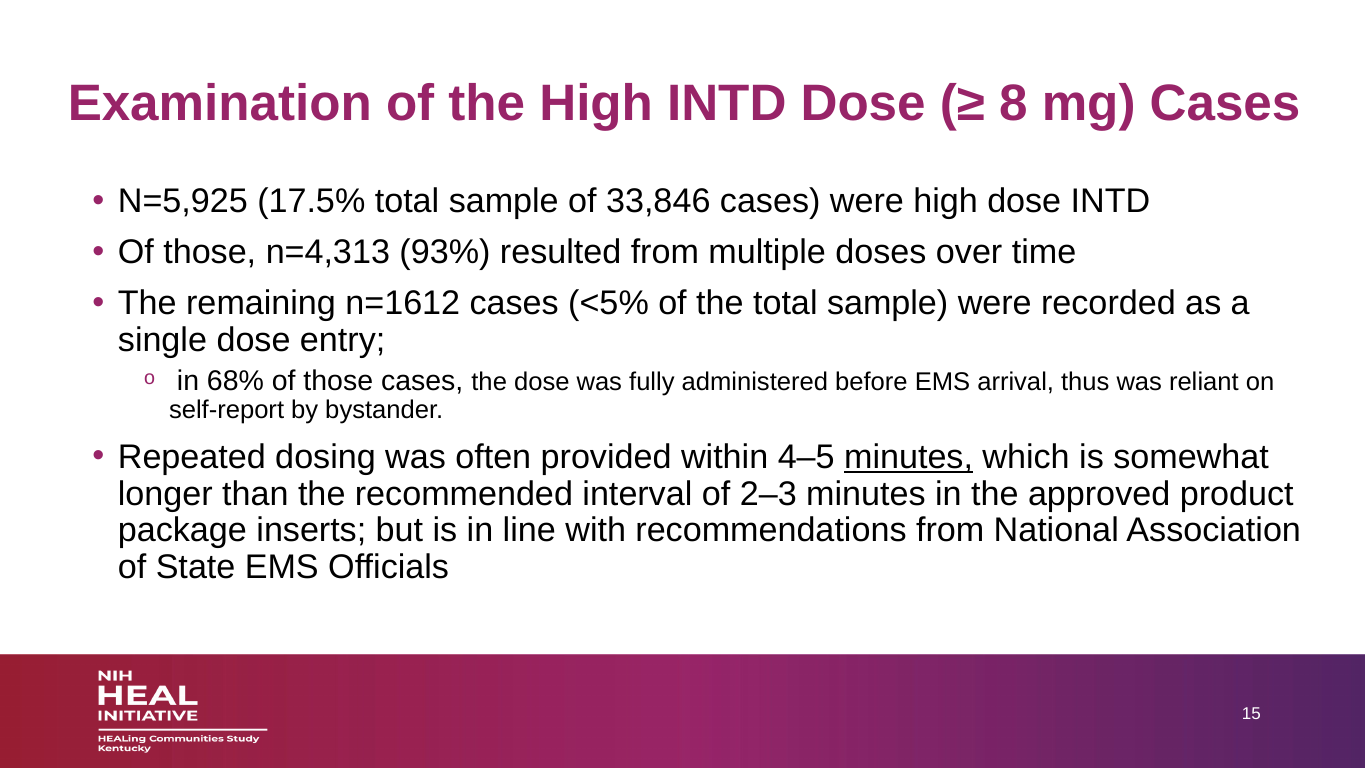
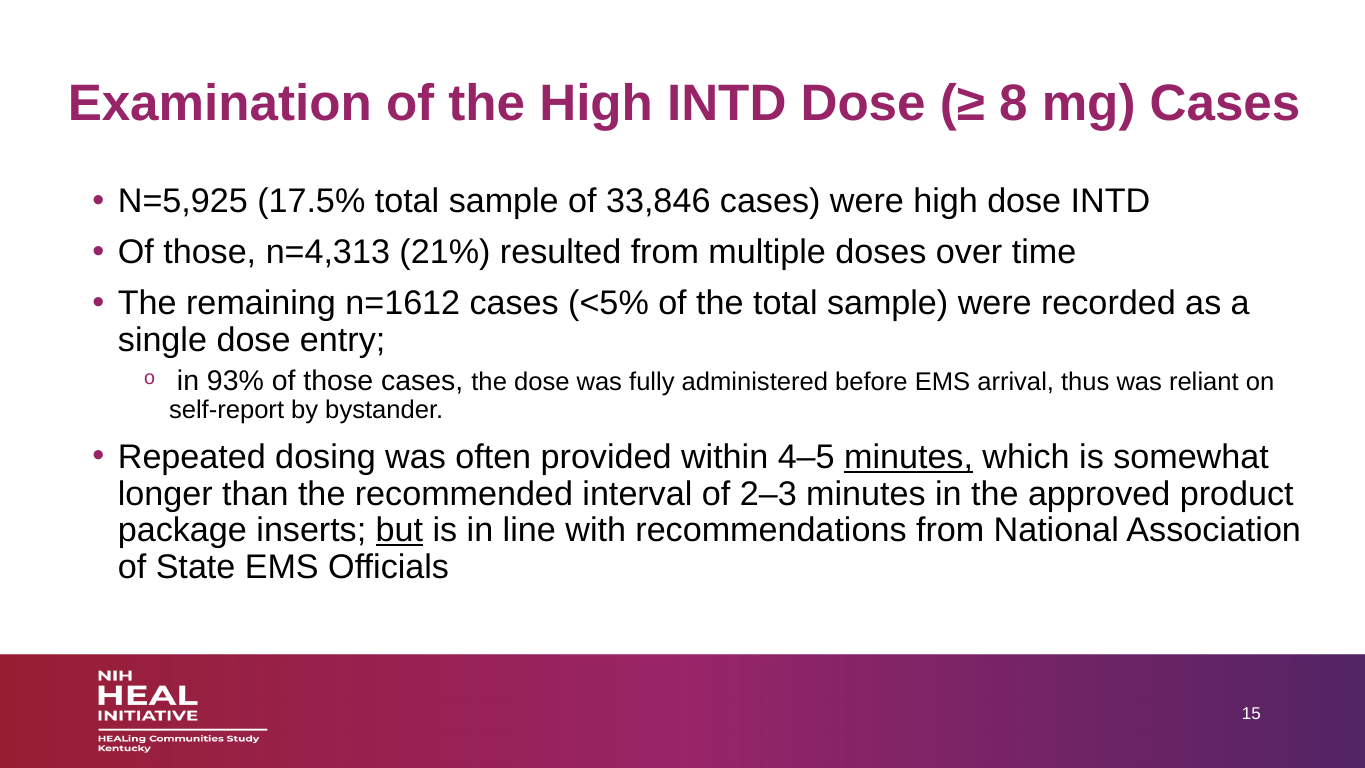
93%: 93% -> 21% (445, 252)
68%: 68% -> 93% (235, 381)
but underline: none -> present (399, 530)
